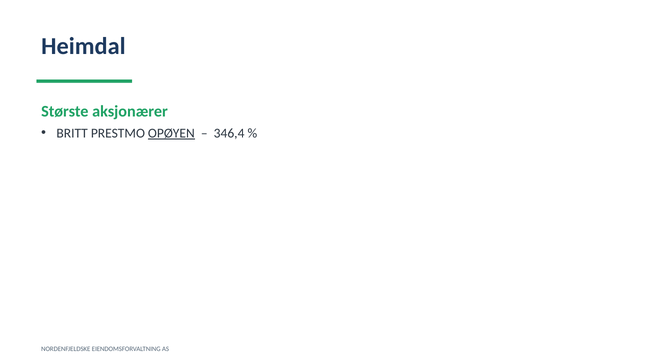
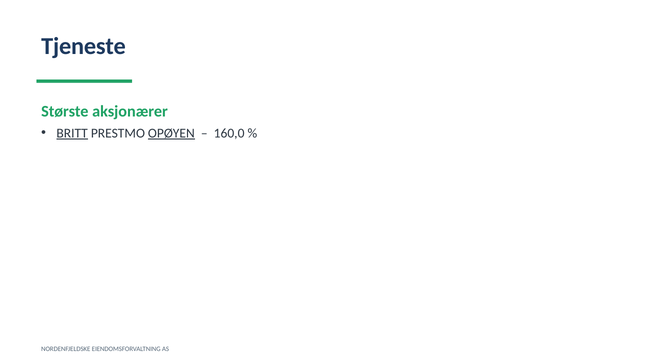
Heimdal: Heimdal -> Tjeneste (84, 46)
BRITT underline: none -> present (72, 133)
346,4: 346,4 -> 160,0 (229, 133)
